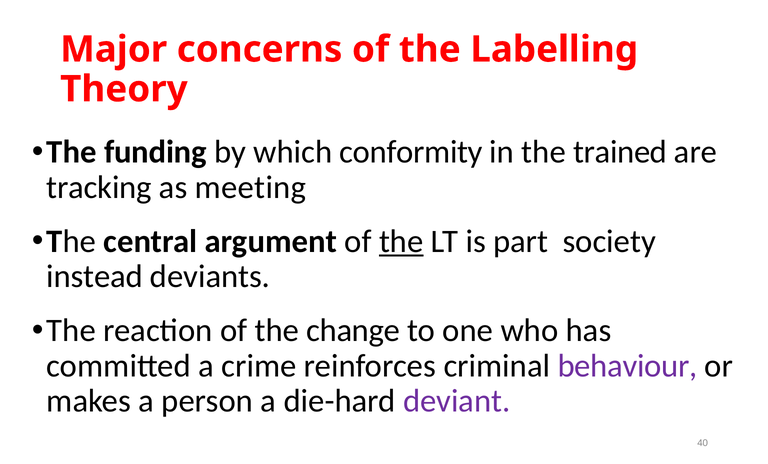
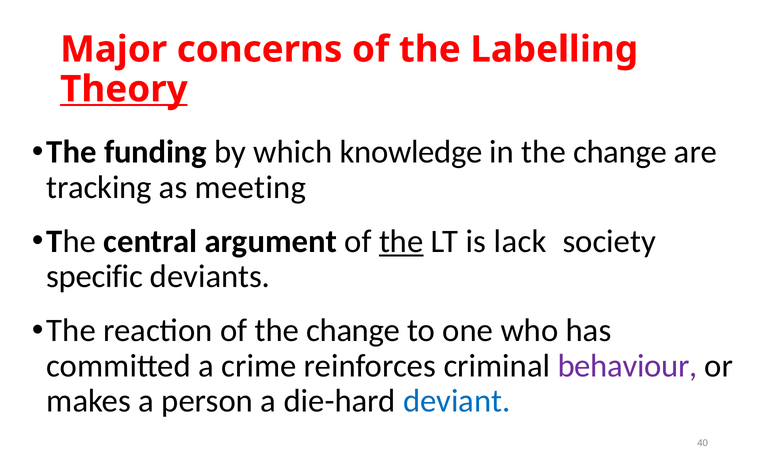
Theory underline: none -> present (124, 89)
conformity: conformity -> knowledge (411, 152)
in the trained: trained -> change (620, 152)
part: part -> lack (520, 241)
instead: instead -> specific (95, 277)
deviant colour: purple -> blue (457, 401)
